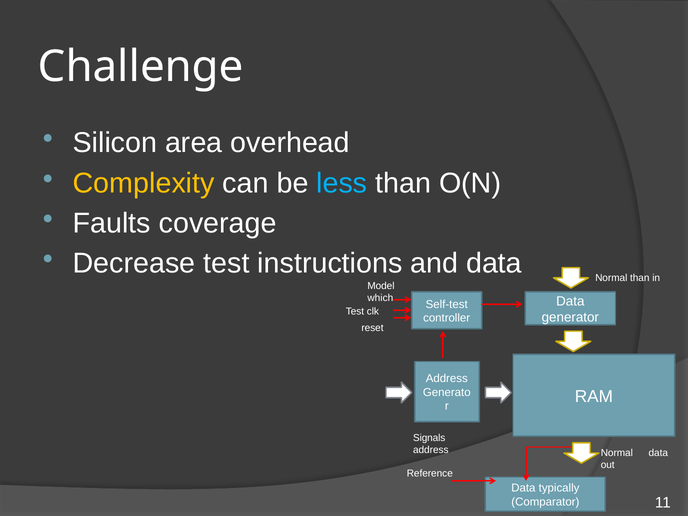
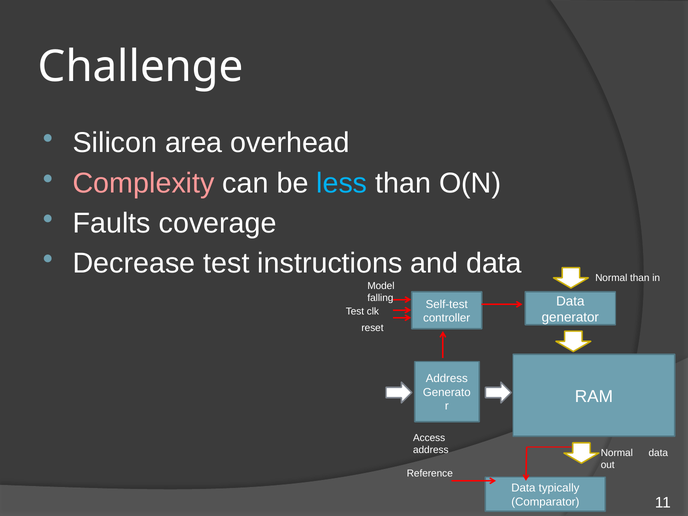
Complexity colour: yellow -> pink (144, 183)
which: which -> falling (380, 298)
Signals: Signals -> Access (429, 438)
